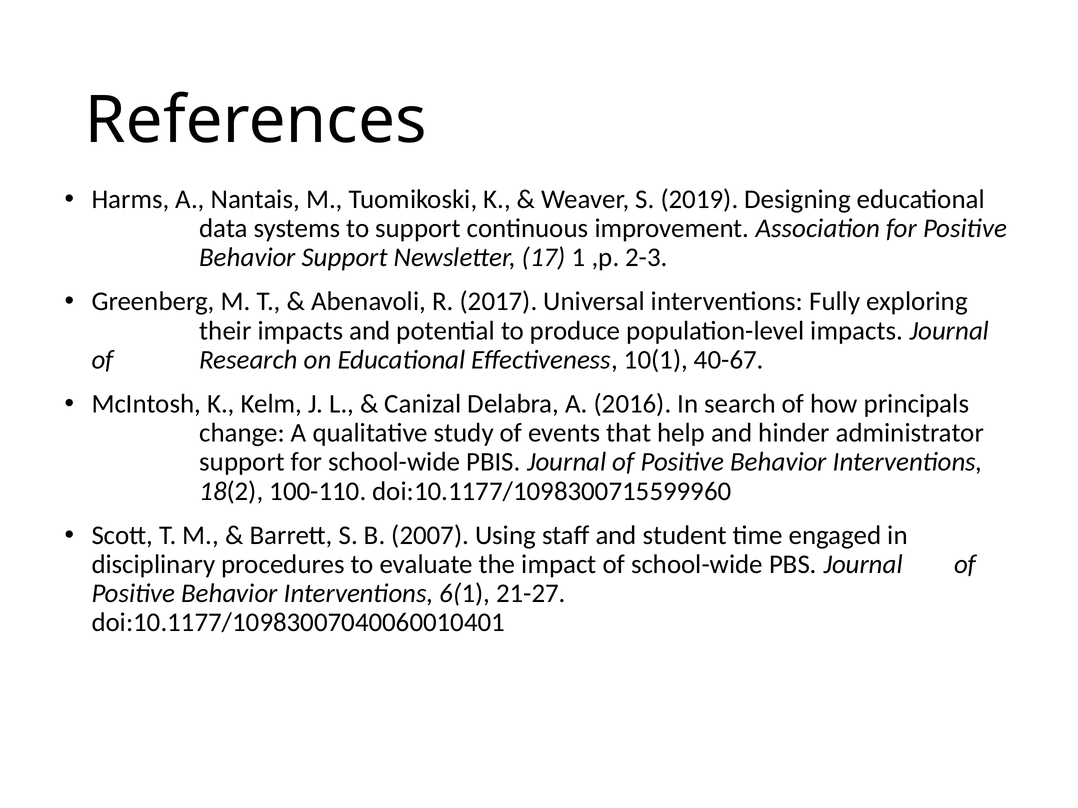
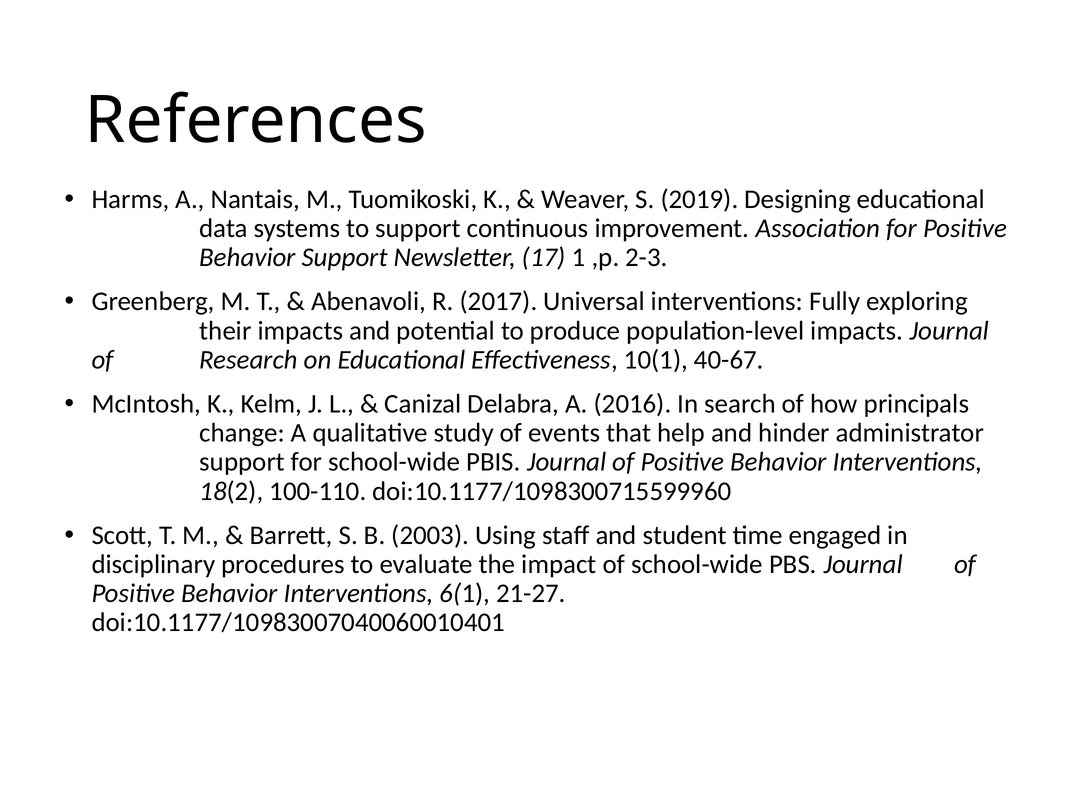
2007: 2007 -> 2003 (430, 536)
